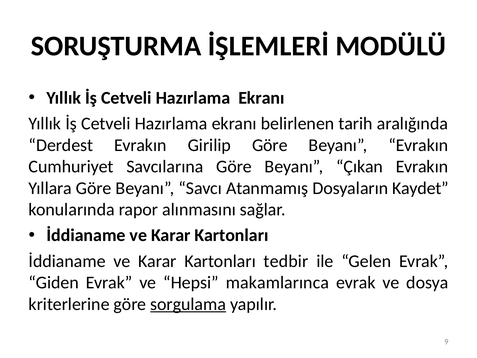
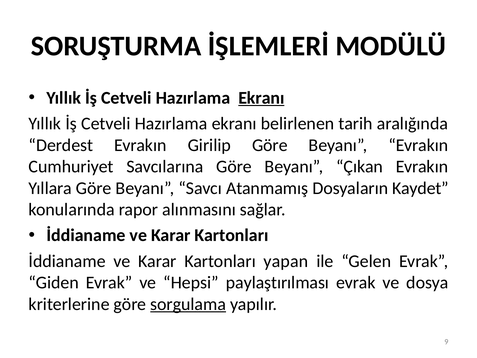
Ekranı underline: none -> present (261, 98)
tedbir: tedbir -> yapan (286, 261)
makamlarınca: makamlarınca -> paylaştırılması (277, 282)
